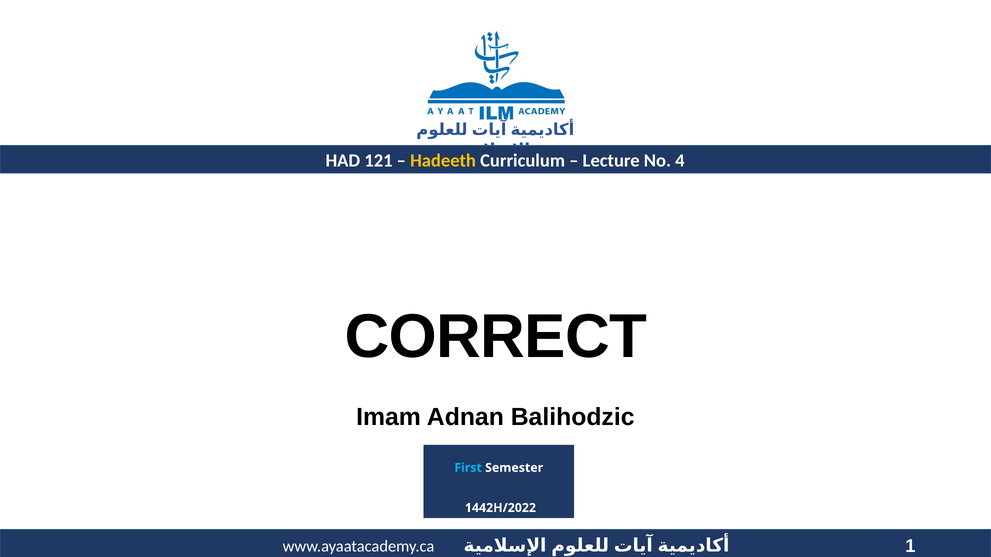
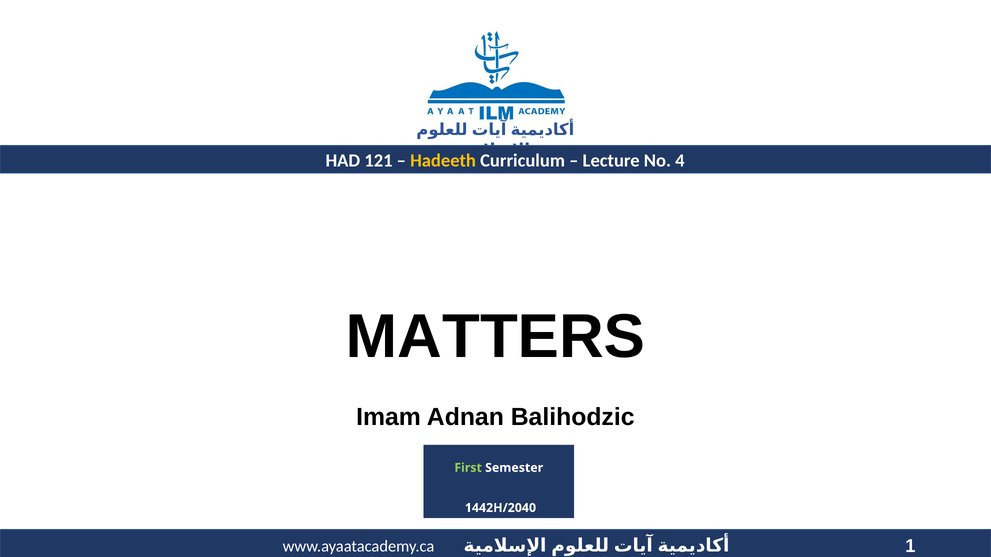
CORRECT: CORRECT -> MATTERS (495, 337)
First colour: light blue -> light green (468, 468)
1442H/2022: 1442H/2022 -> 1442H/2040 (500, 508)
